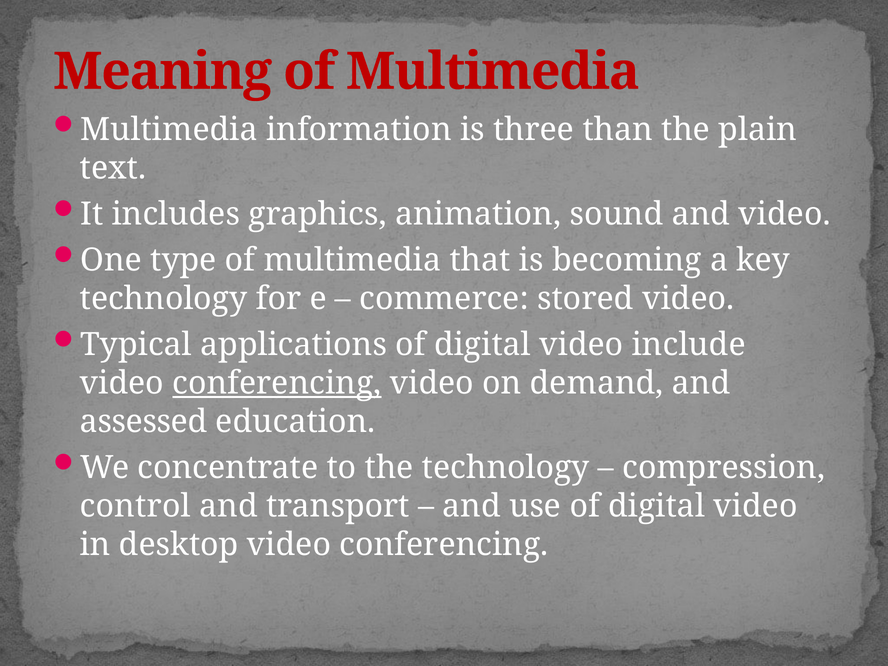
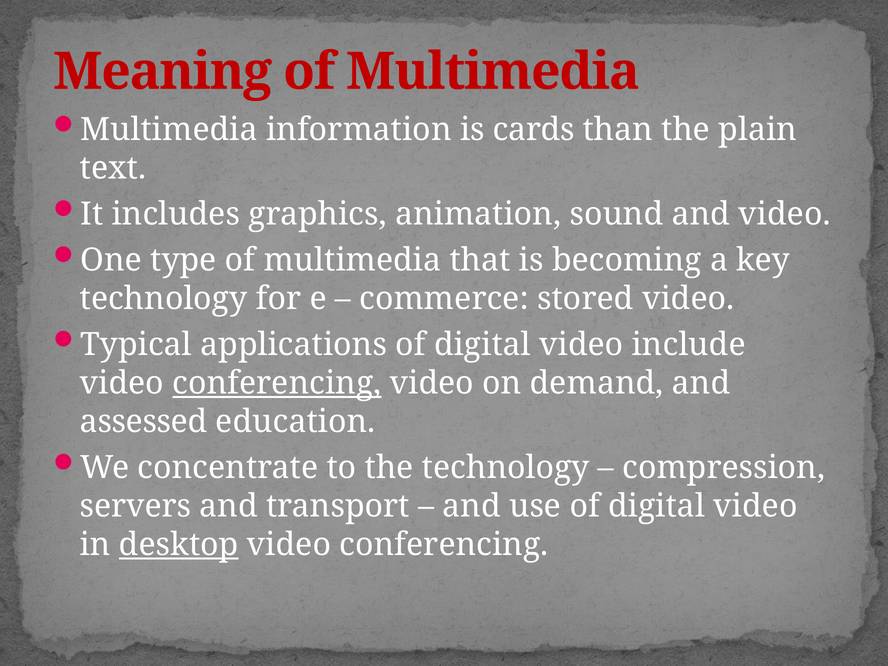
three: three -> cards (534, 130)
control: control -> servers (135, 506)
desktop underline: none -> present (179, 545)
